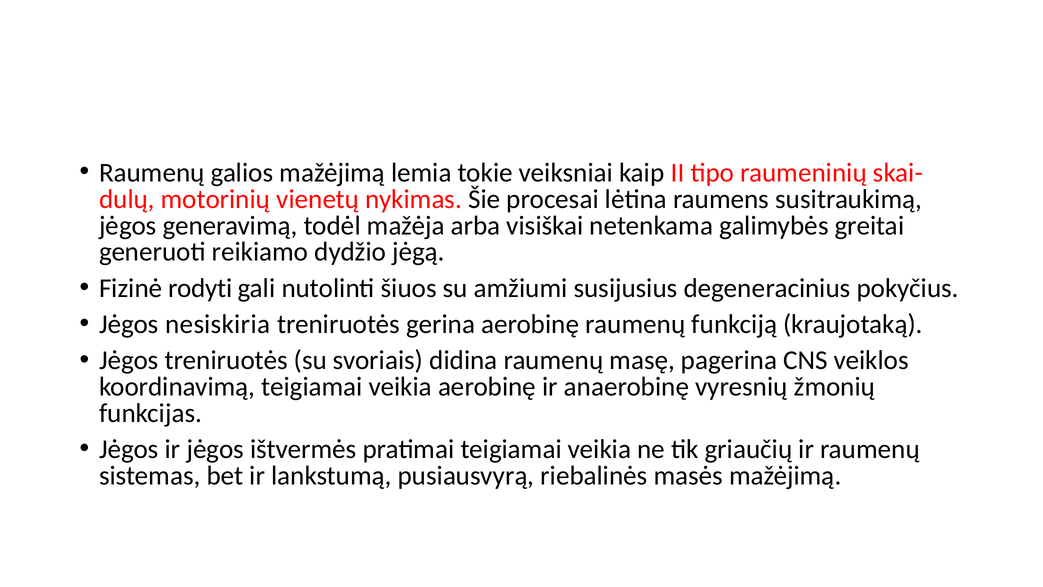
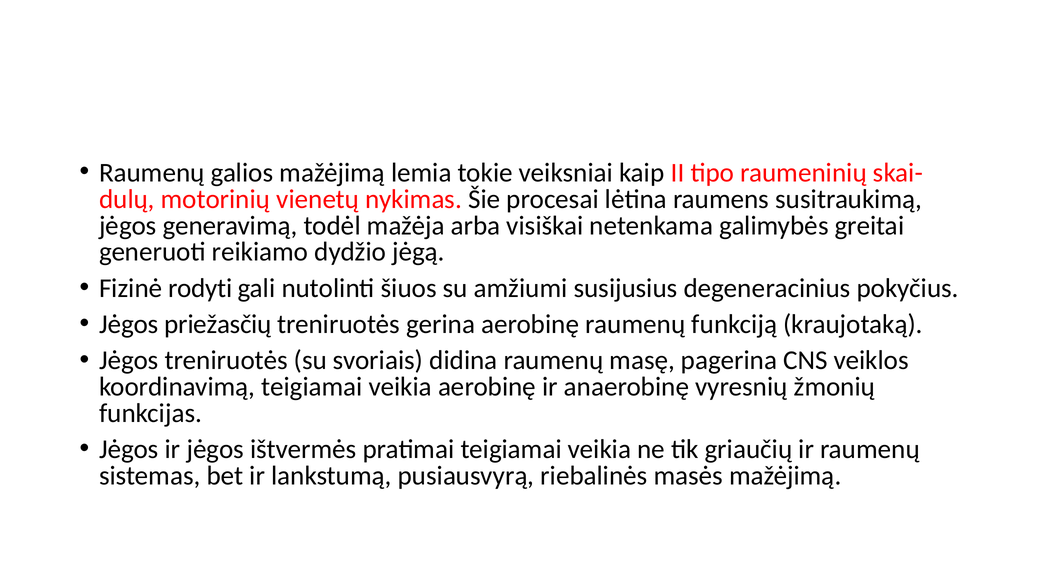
nesiskiria: nesiskiria -> priežasčių (218, 324)
